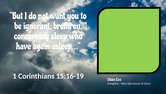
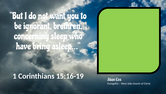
again: again -> bring (41, 46)
